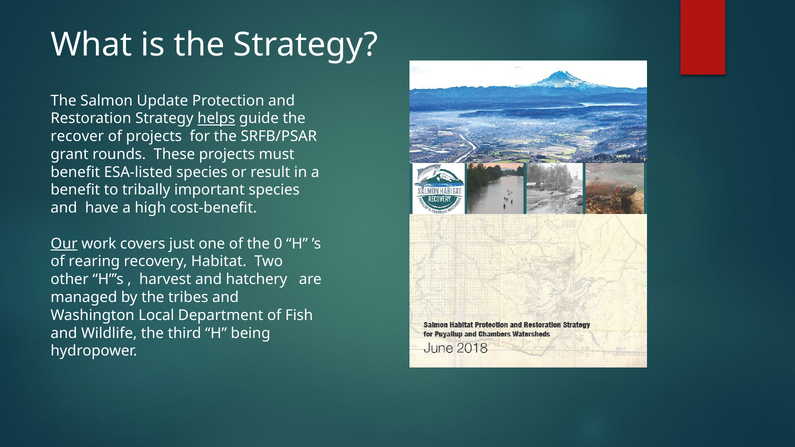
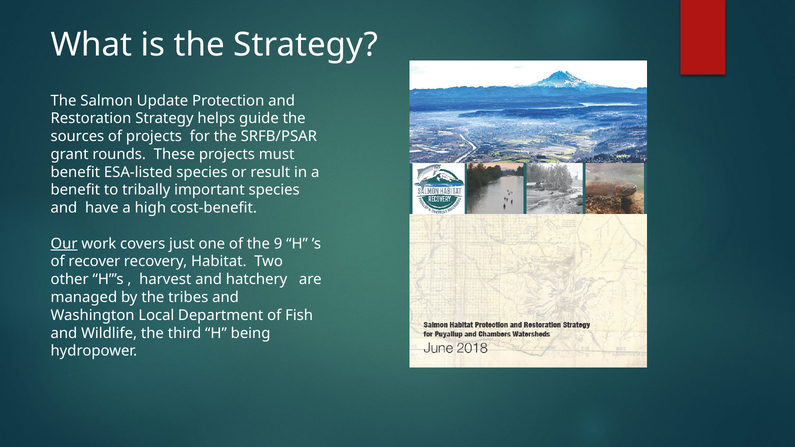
helps underline: present -> none (216, 119)
recover: recover -> sources (77, 136)
0: 0 -> 9 (278, 244)
rearing: rearing -> recover (94, 262)
